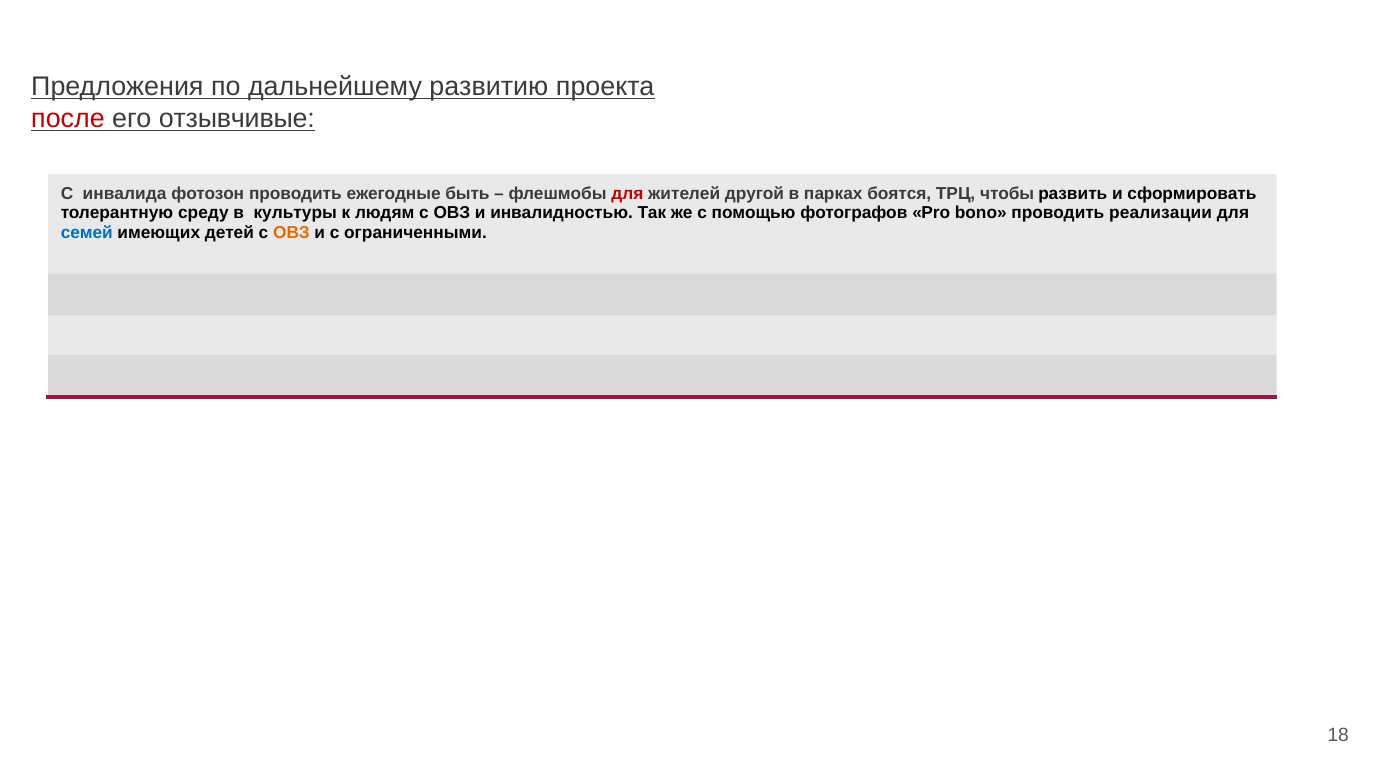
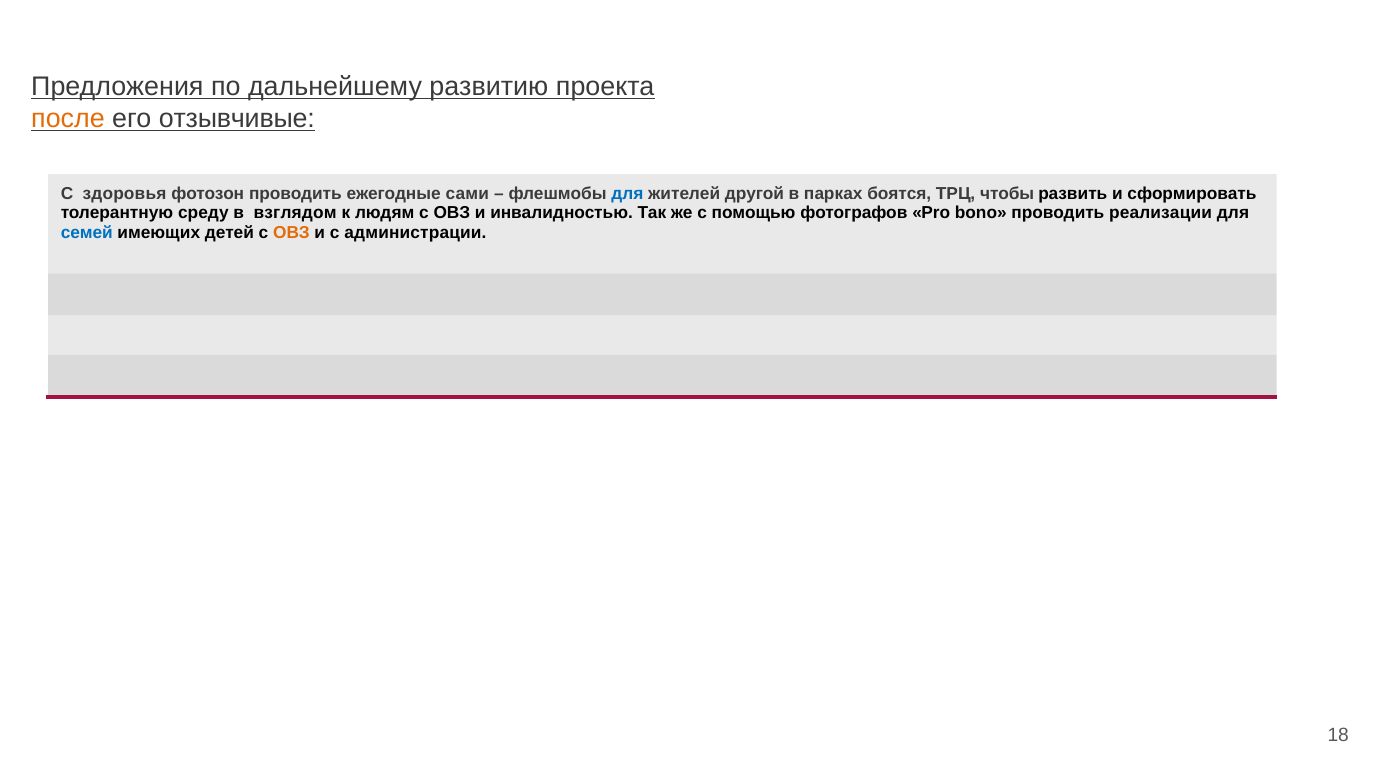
после colour: red -> orange (68, 119)
инвалида: инвалида -> здоровья (125, 194)
быть: быть -> сами (467, 194)
для colour: red -> blue (627, 194)
культуры: культуры -> взглядом (295, 213)
ограниченными: ограниченными -> администрации (415, 233)
